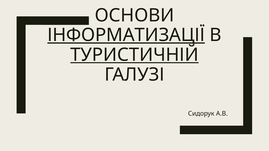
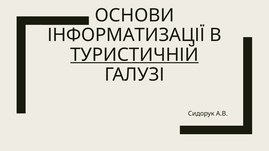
ІНФОРМАТИЗАЦІЇ underline: present -> none (126, 35)
